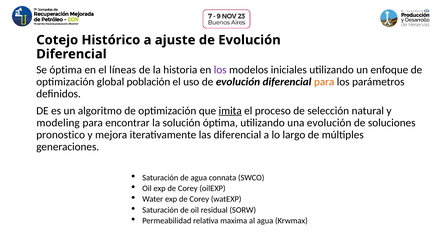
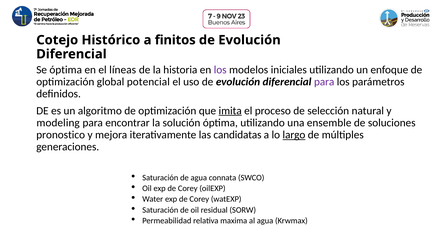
ajuste: ajuste -> finitos (175, 40)
población: población -> potencial (148, 82)
para colour: orange -> purple (324, 82)
una evolución: evolución -> ensemble (329, 123)
las diferencial: diferencial -> candidatas (237, 135)
largo underline: none -> present (294, 135)
